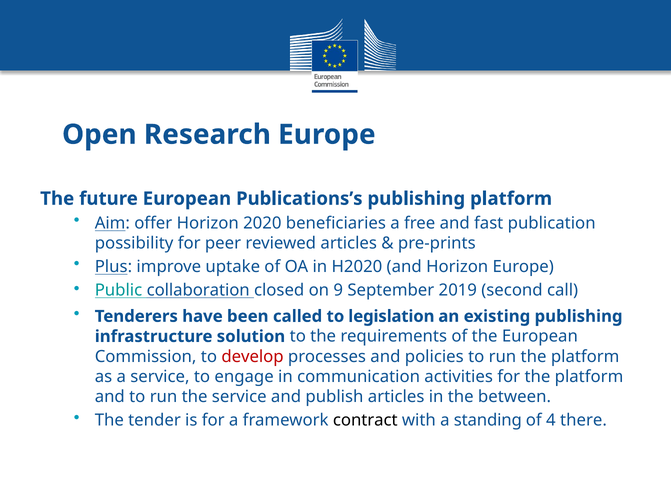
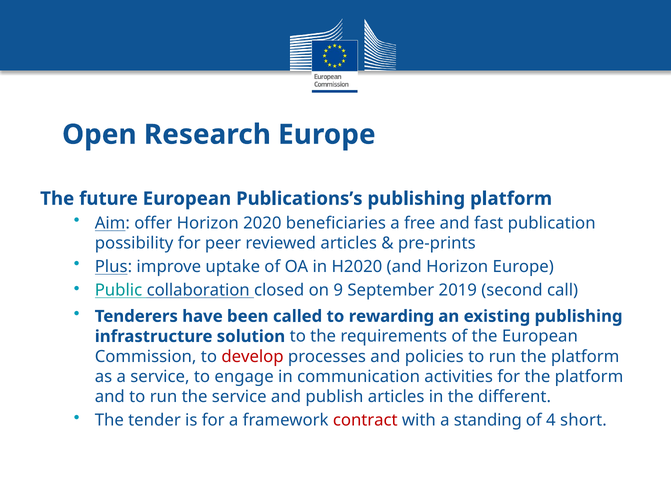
legislation: legislation -> rewarding (391, 316)
between: between -> different (515, 397)
contract colour: black -> red (365, 420)
there: there -> short (583, 420)
